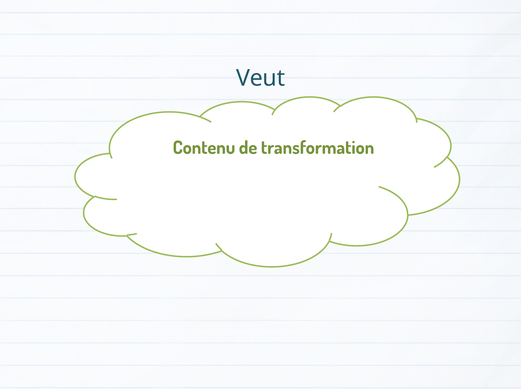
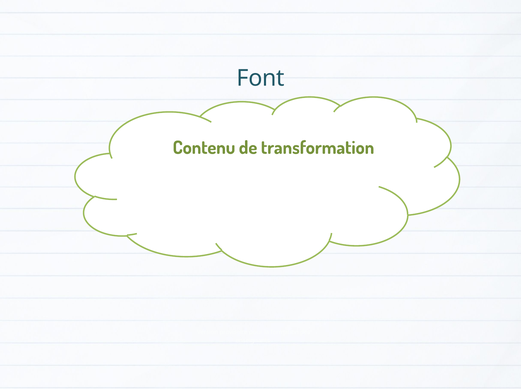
Veut: Veut -> Font (261, 78)
